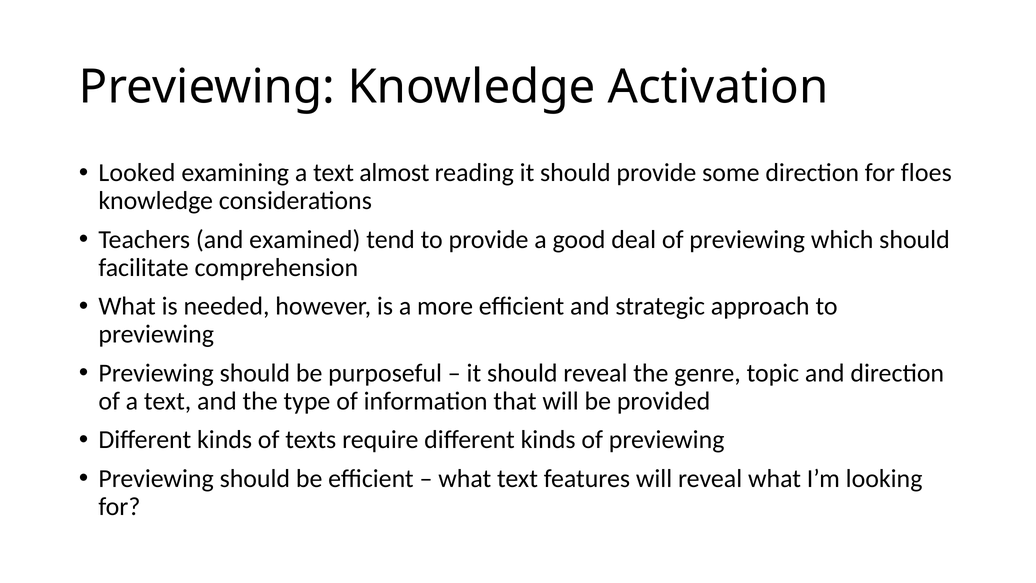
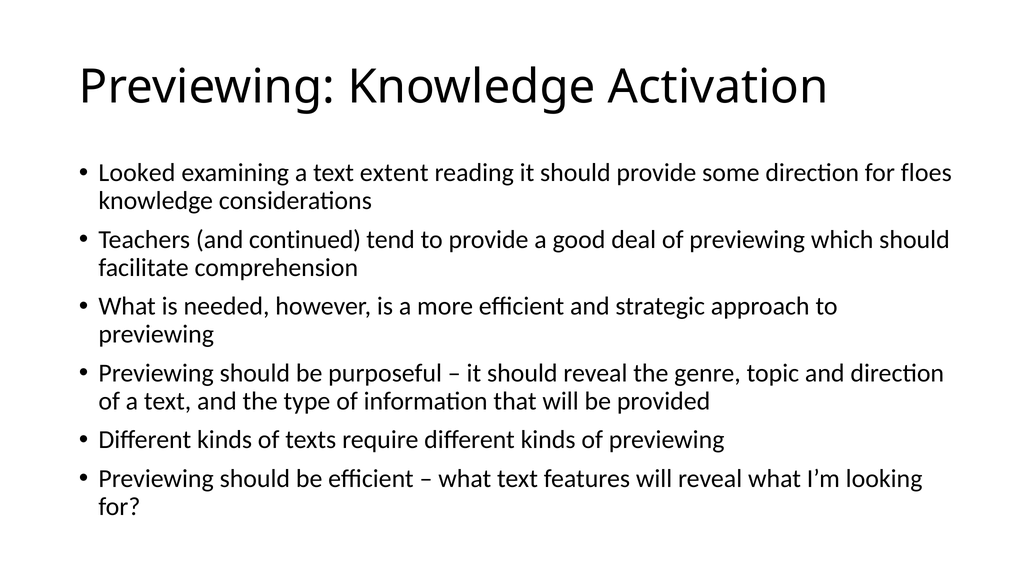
almost: almost -> extent (394, 173)
examined: examined -> continued (305, 240)
